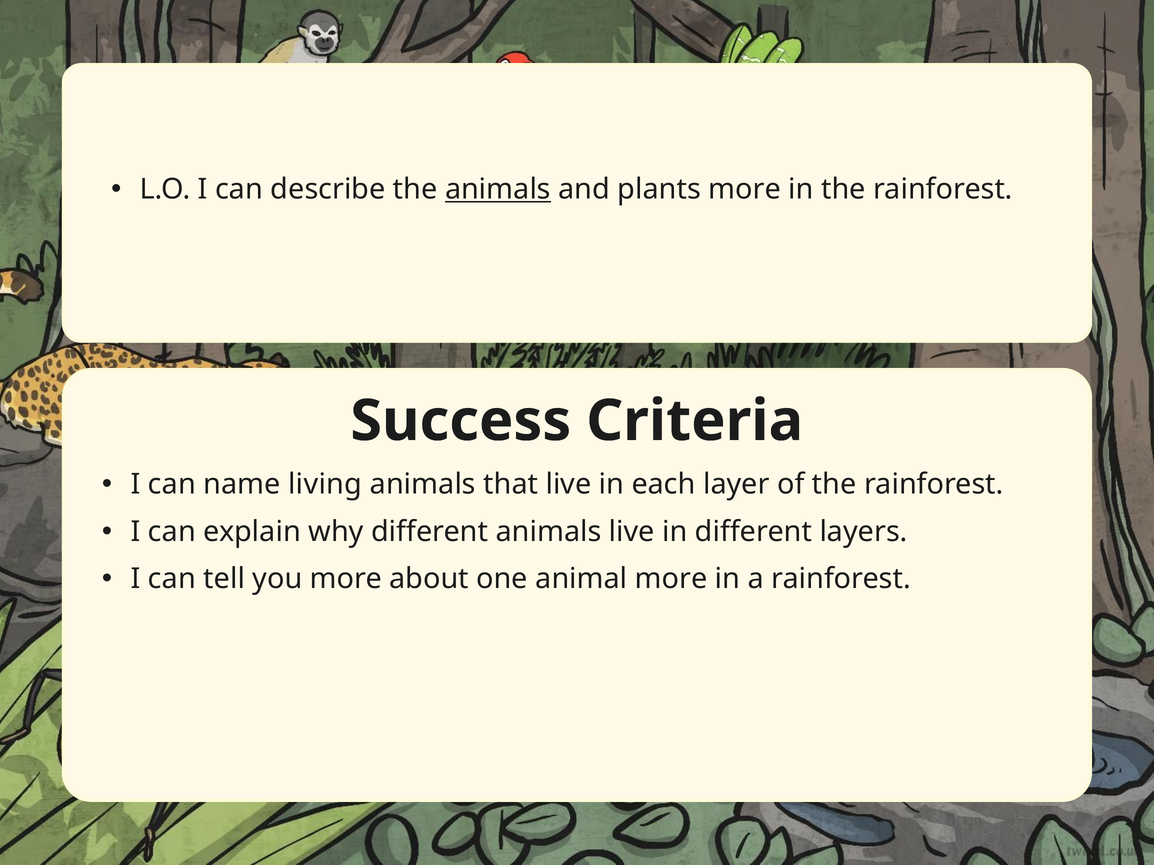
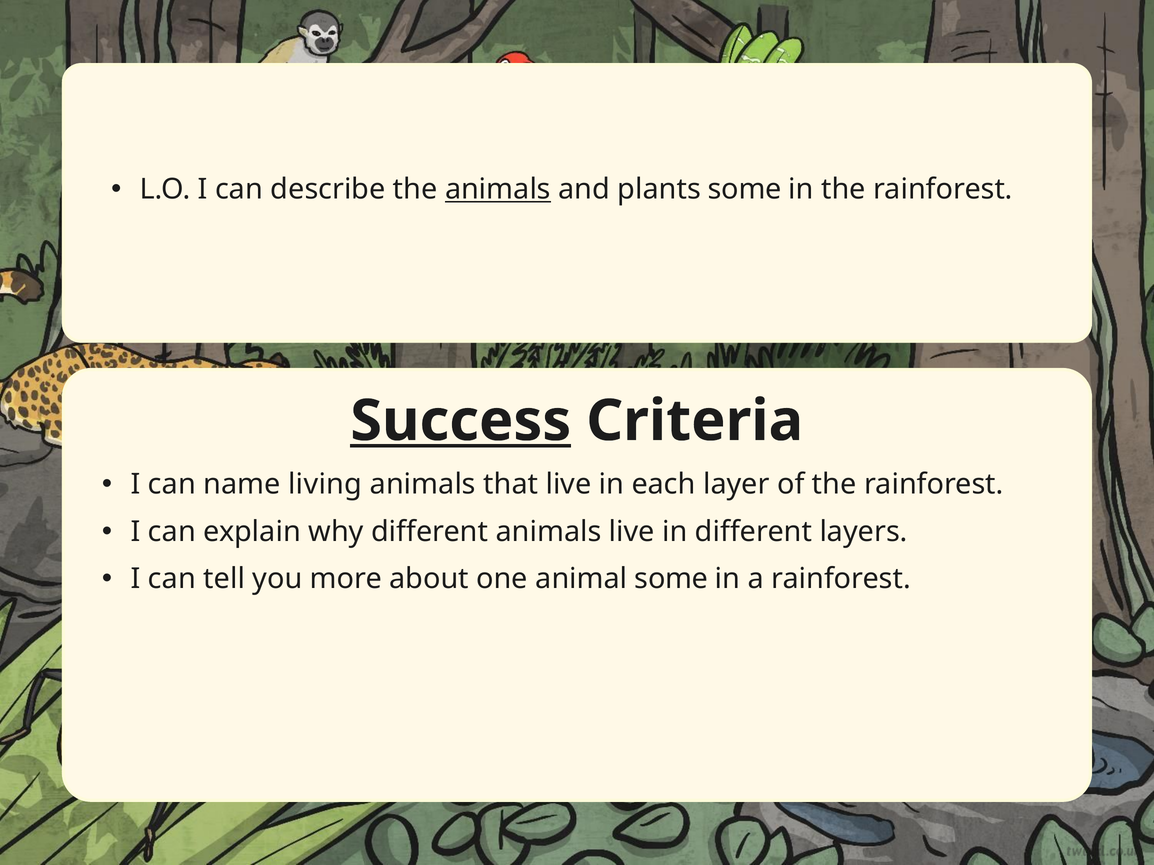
plants more: more -> some (745, 190)
Success underline: none -> present (461, 421)
animal more: more -> some (671, 579)
